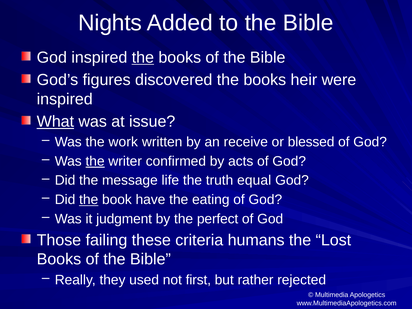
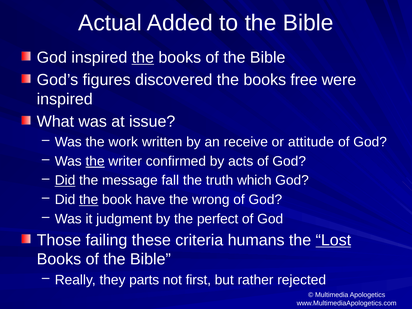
Nights: Nights -> Actual (110, 23)
heir: heir -> free (304, 80)
What underline: present -> none (55, 122)
blessed: blessed -> attitude (311, 142)
Did underline: none -> present (65, 180)
life: life -> fall (170, 180)
equal: equal -> which (254, 180)
eating: eating -> wrong (211, 200)
Lost underline: none -> present (333, 240)
used: used -> parts (144, 280)
